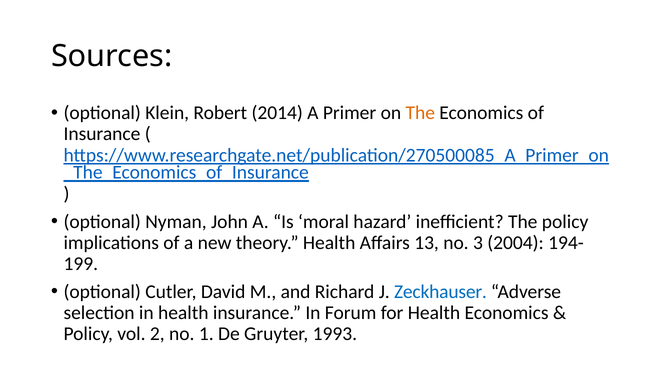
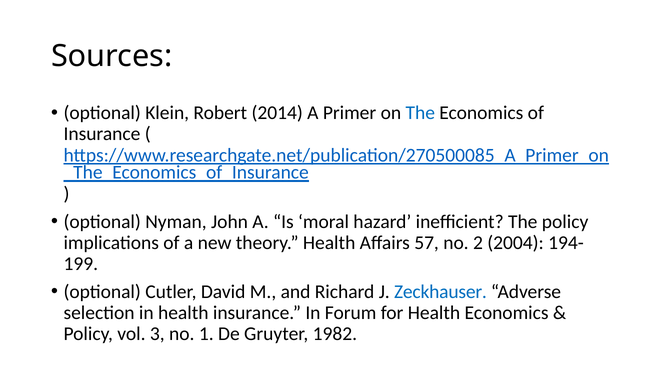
The colour: orange -> blue (420, 113)
13: 13 -> 57 (427, 243)
3: 3 -> 2 (478, 243)
2: 2 -> 3 (157, 334)
1993: 1993 -> 1982 (335, 334)
